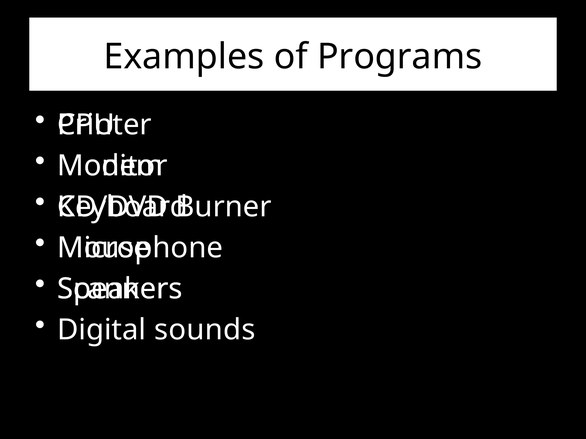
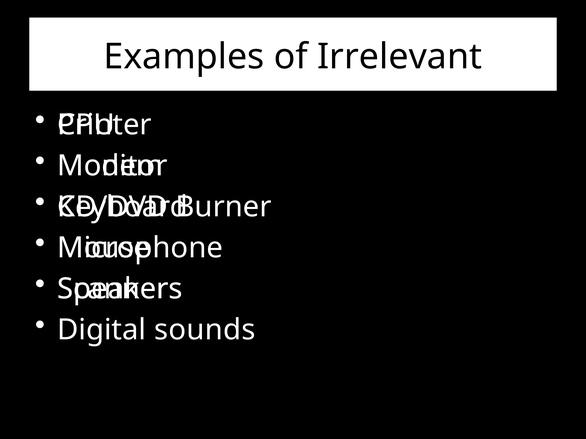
Programs: Programs -> Irrelevant (400, 57)
